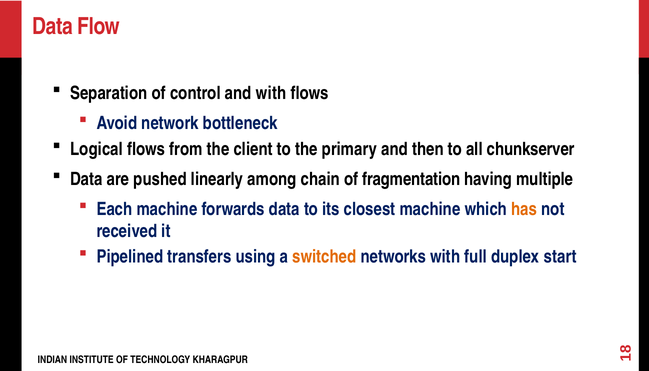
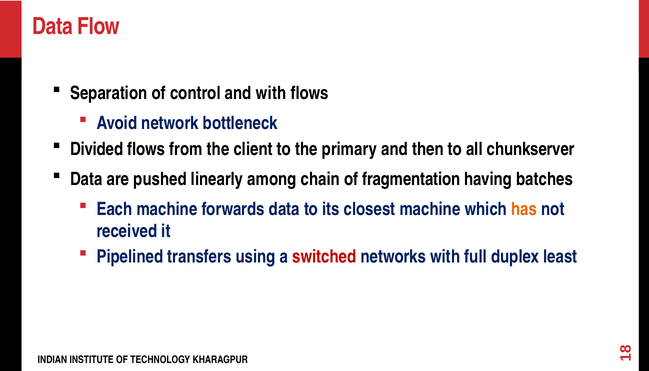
Logical: Logical -> Divided (97, 149)
multiple: multiple -> batches (545, 179)
switched colour: orange -> red (324, 257)
start: start -> least (560, 257)
